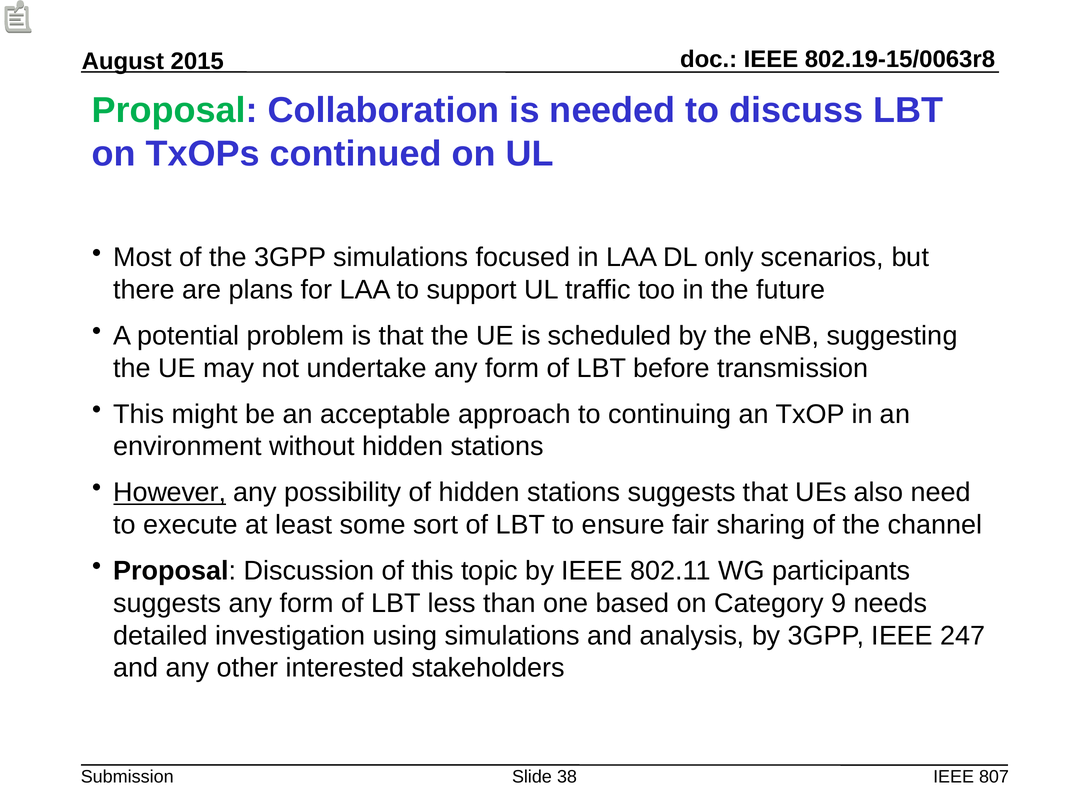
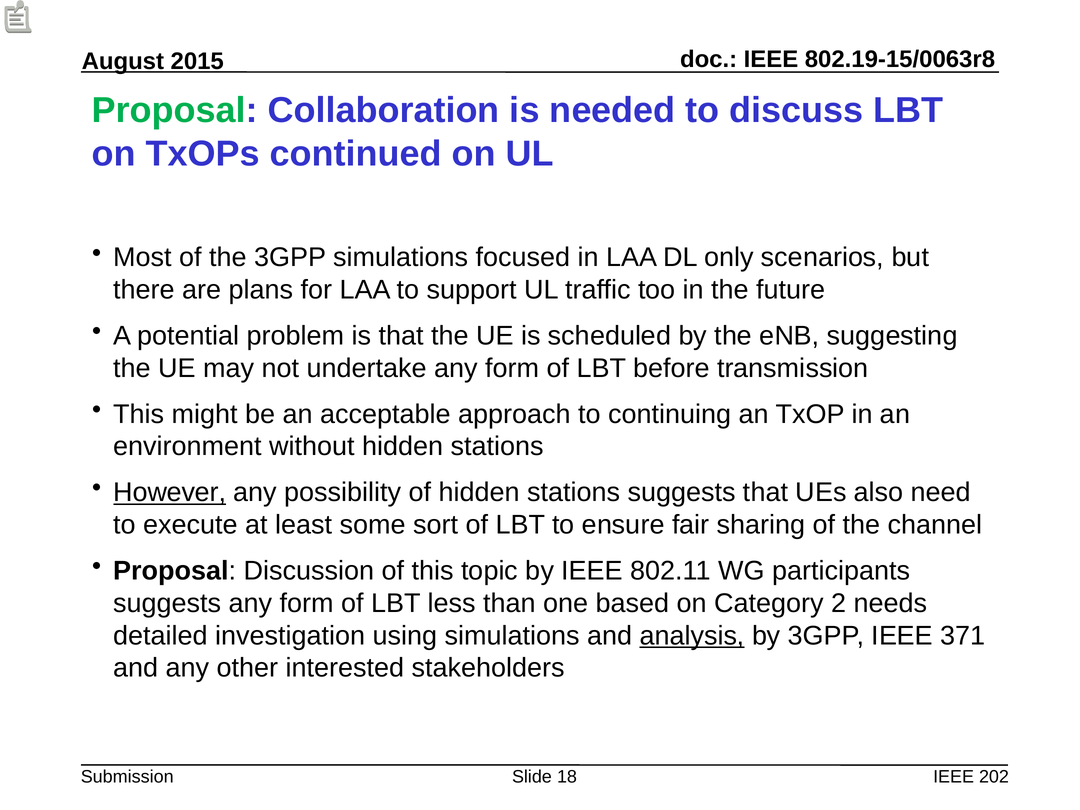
9: 9 -> 2 (839, 603)
analysis underline: none -> present (692, 636)
247: 247 -> 371 (963, 636)
38: 38 -> 18 (567, 777)
807: 807 -> 202 (994, 777)
